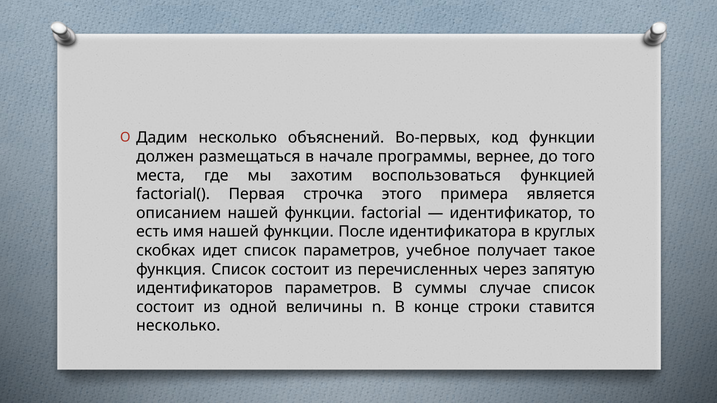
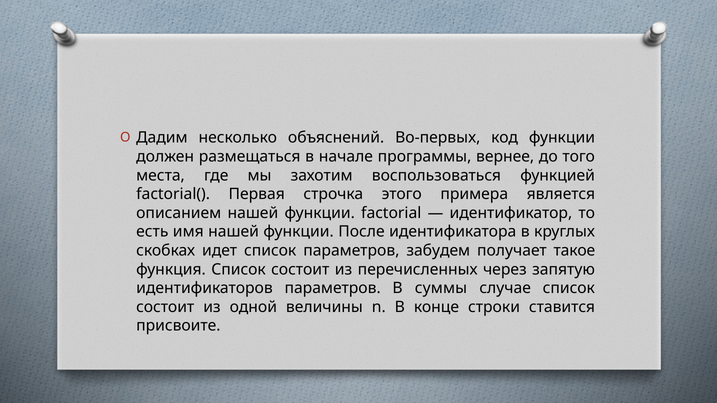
учебное: учебное -> забудем (438, 251)
несколько: несколько -> присвоите (178, 326)
